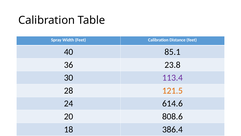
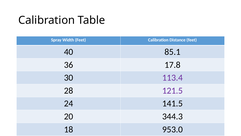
23.8: 23.8 -> 17.8 (172, 65)
121.5 colour: orange -> purple (172, 90)
614.6: 614.6 -> 141.5 (172, 103)
808.6: 808.6 -> 344.3 (172, 116)
386.4: 386.4 -> 953.0 (172, 129)
